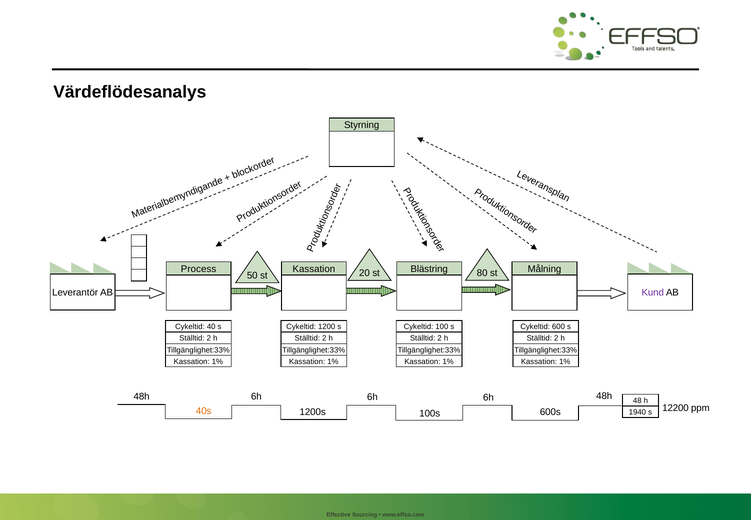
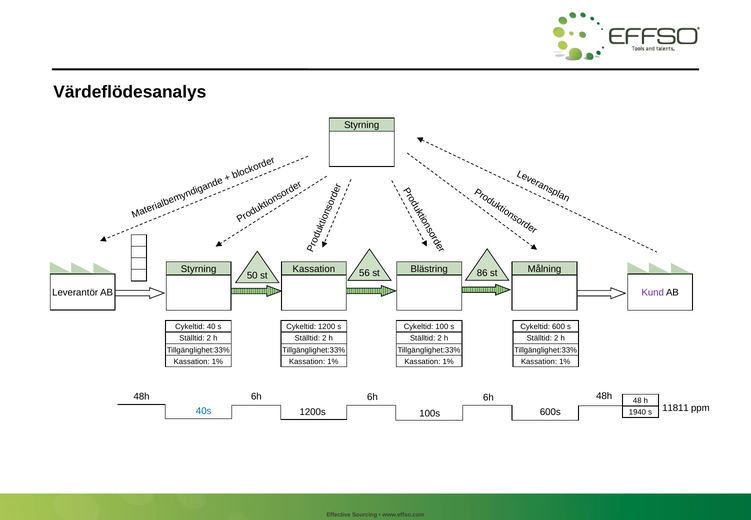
Process: Process -> Styrning (199, 269)
20: 20 -> 56 (364, 273)
80: 80 -> 86 (482, 273)
40s colour: orange -> blue (204, 411)
12200: 12200 -> 11811 (675, 408)
